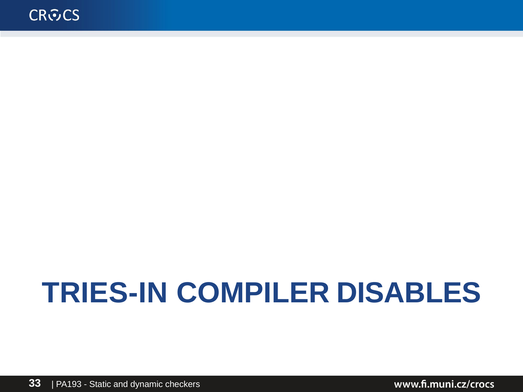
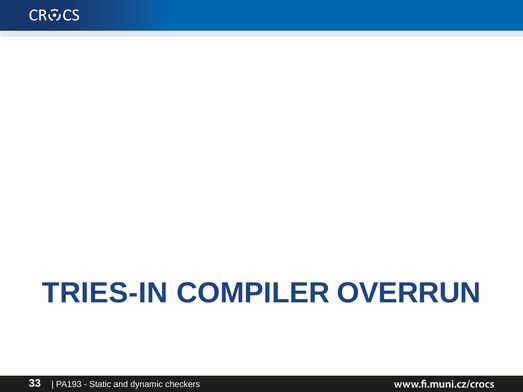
DISABLES: DISABLES -> OVERRUN (409, 293)
